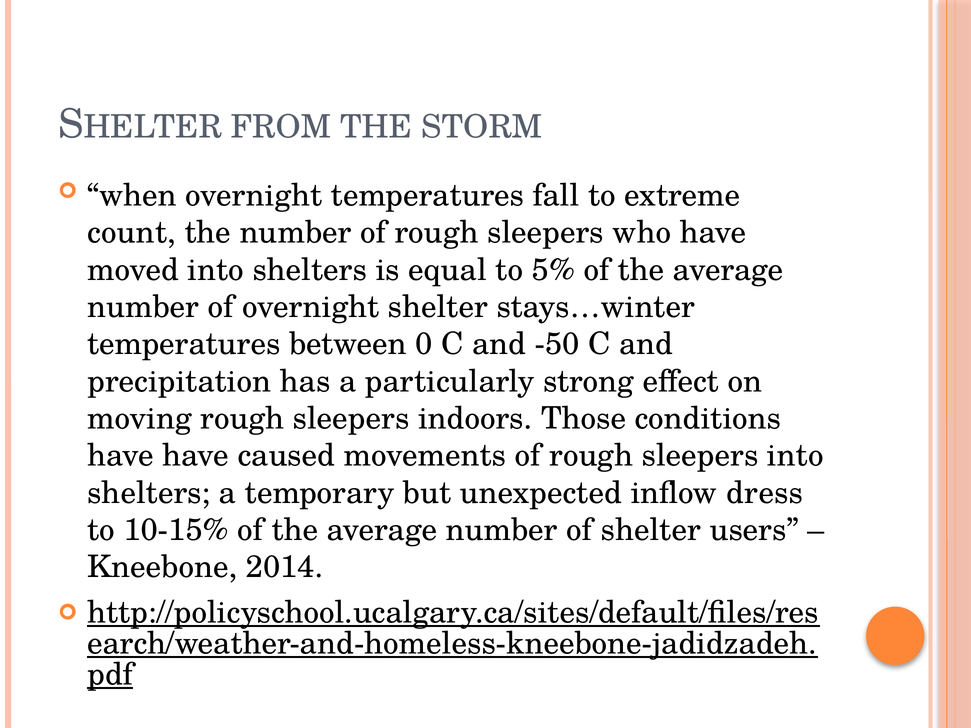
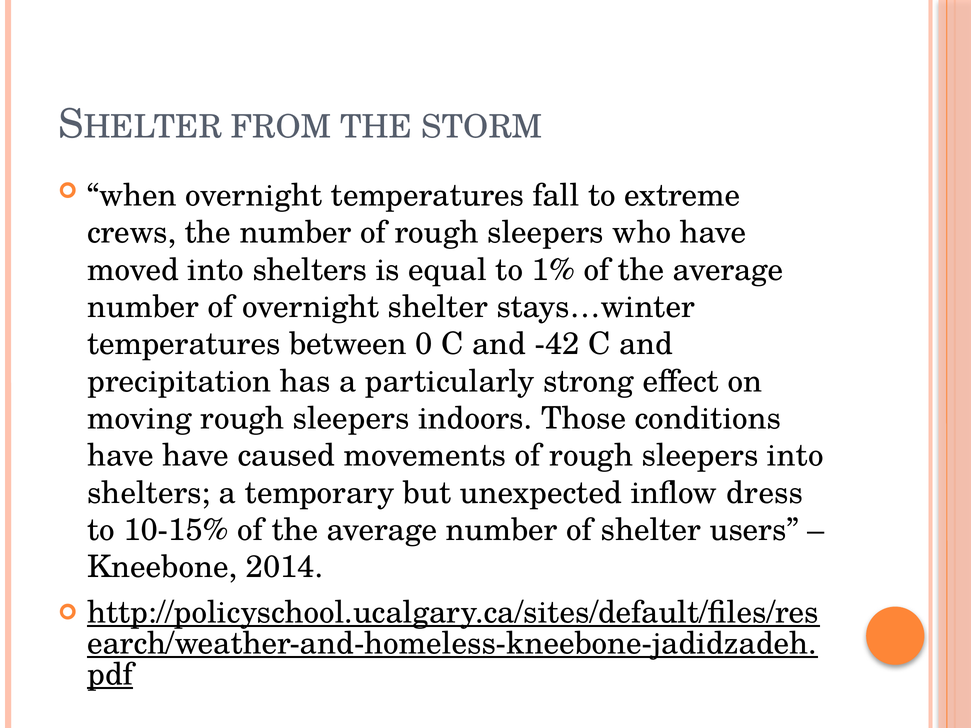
count: count -> crews (132, 233)
5%: 5% -> 1% (553, 270)
-50: -50 -> -42 (557, 344)
